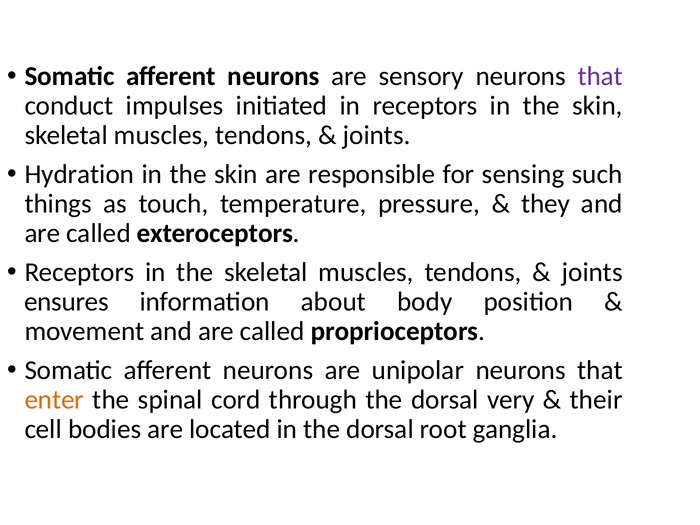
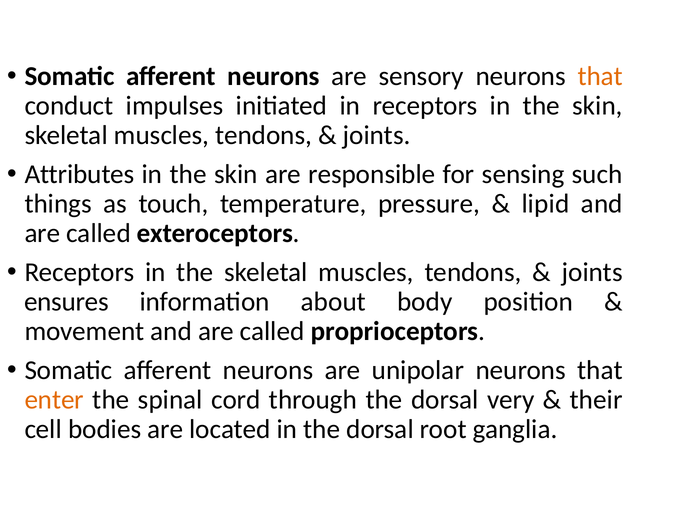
that colour: purple -> orange (600, 76)
Hydration: Hydration -> Attributes (79, 174)
they: they -> lipid (545, 204)
